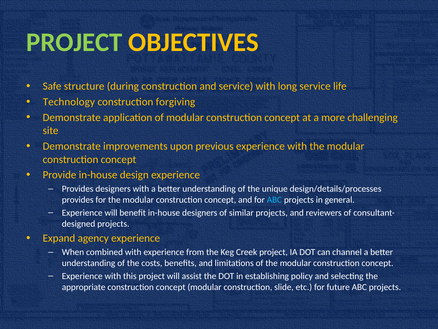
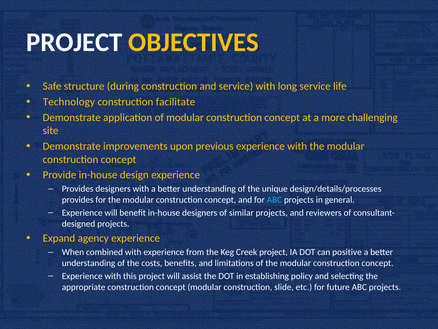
PROJECT colour: light green -> white (74, 42)
forgiving: forgiving -> facilitate (175, 102)
channel: channel -> positive (347, 252)
